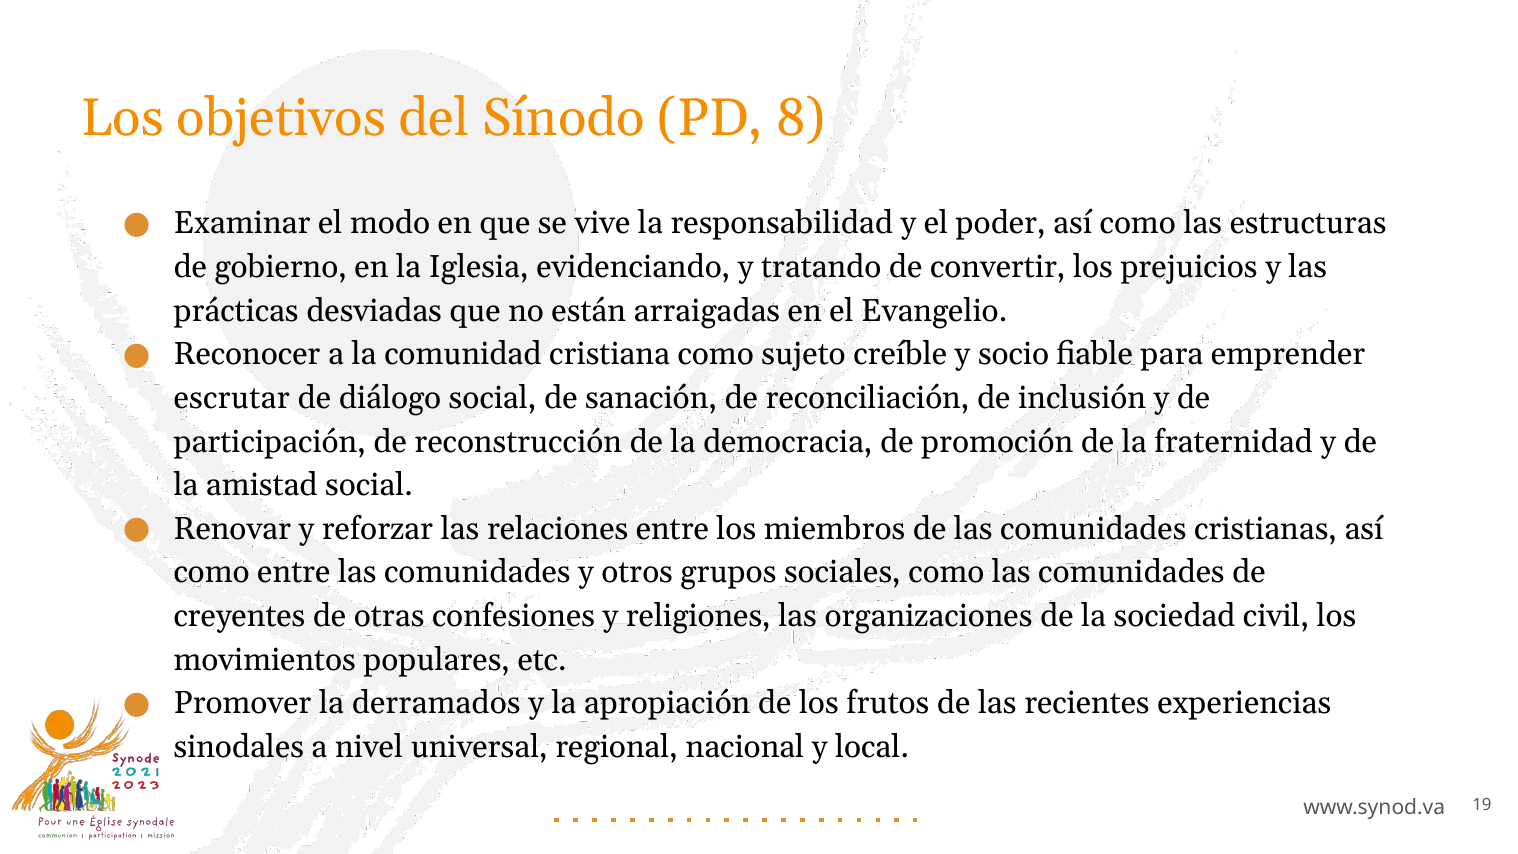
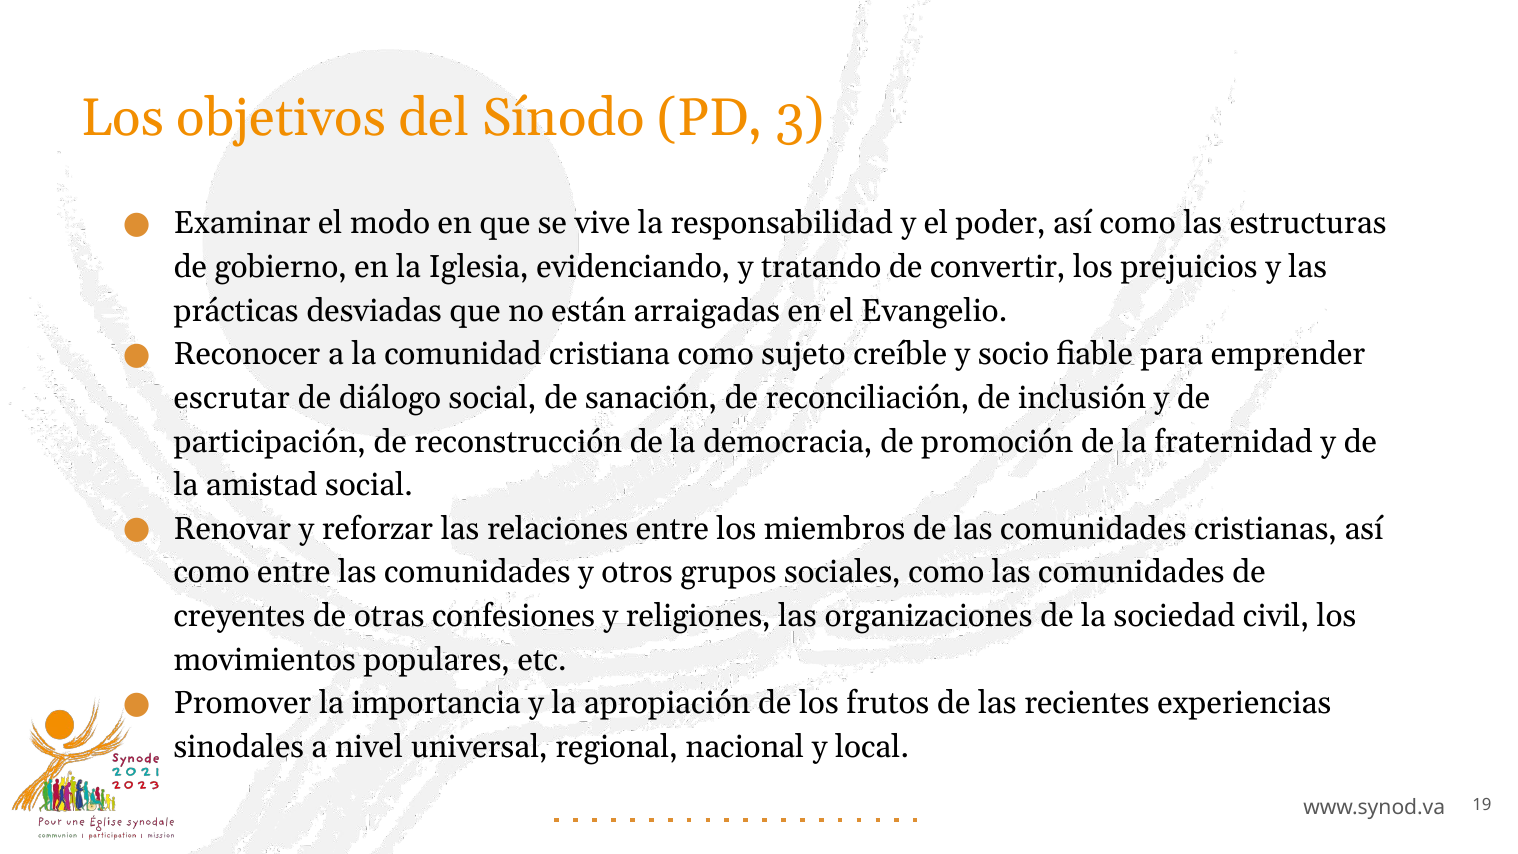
8: 8 -> 3 (800, 118)
derramados: derramados -> importancia (436, 703)
